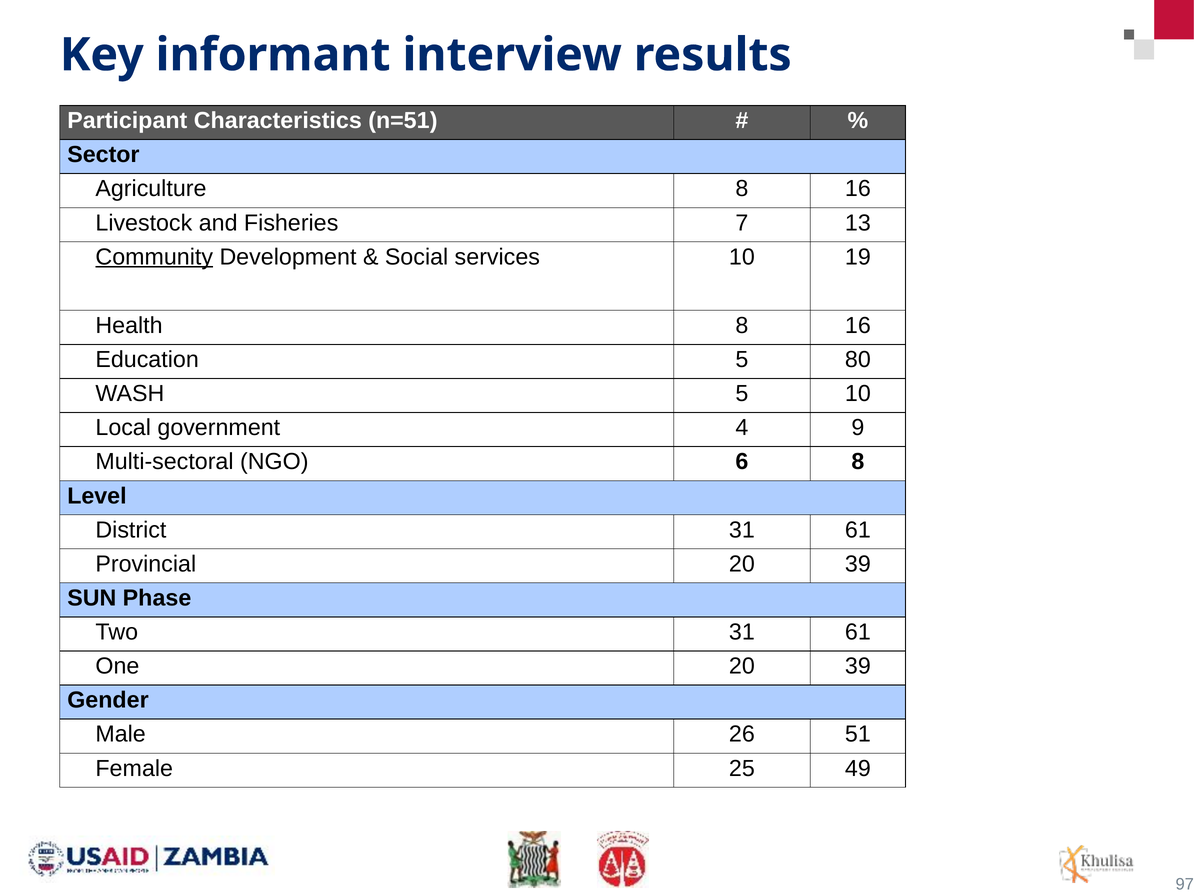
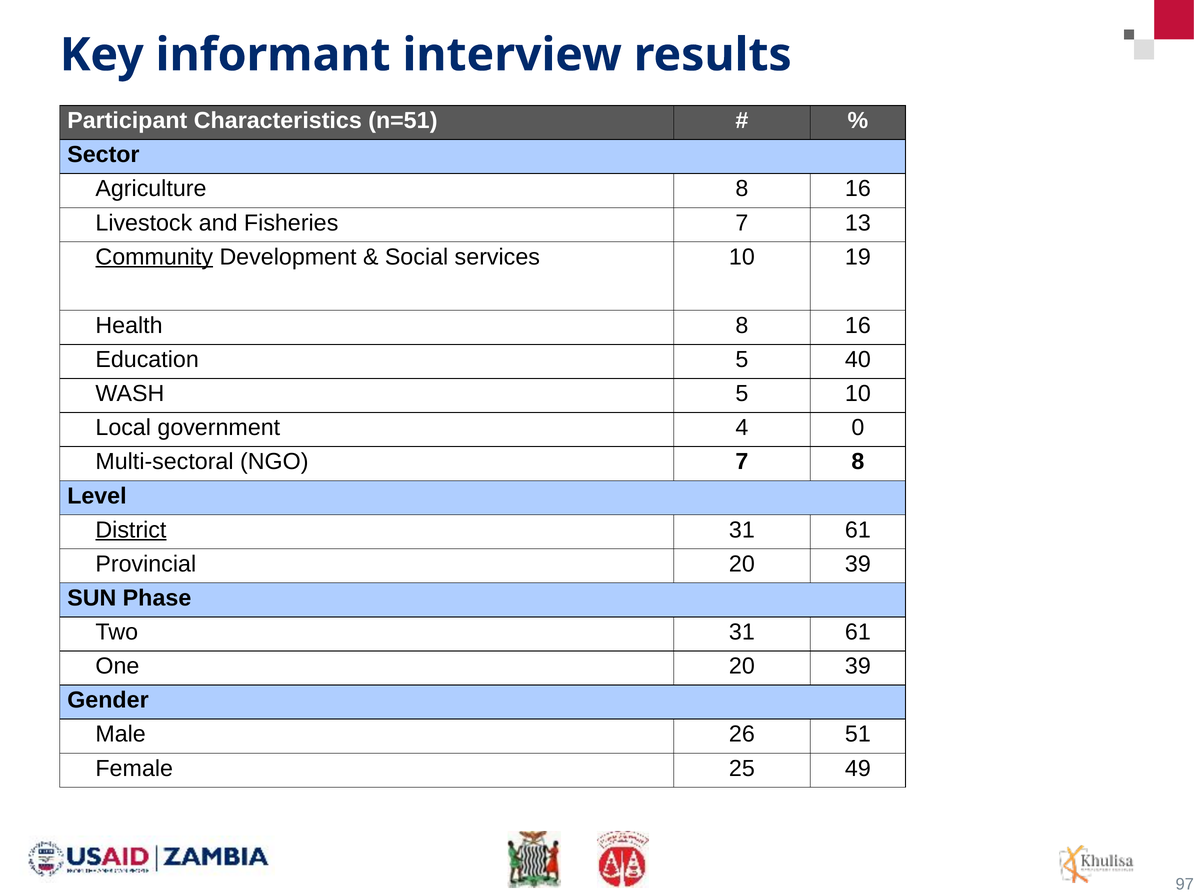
80: 80 -> 40 (858, 360)
9: 9 -> 0 (858, 428)
NGO 6: 6 -> 7 (742, 462)
District underline: none -> present (131, 530)
